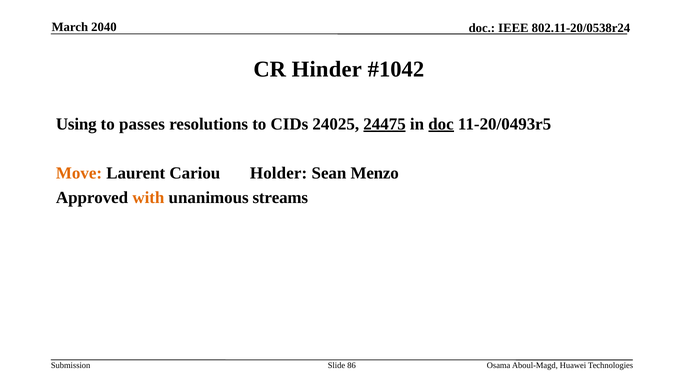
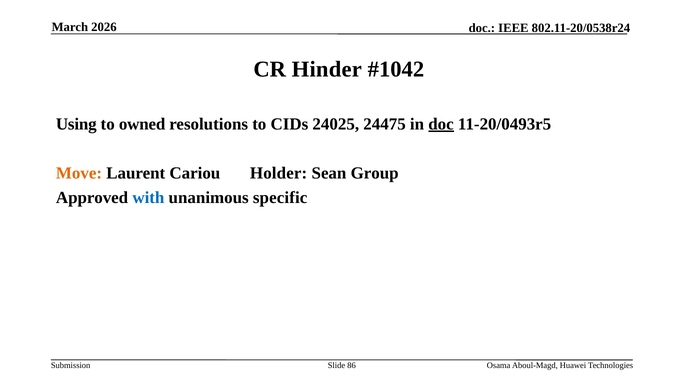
2040: 2040 -> 2026 (104, 27)
passes: passes -> owned (142, 124)
24475 underline: present -> none (385, 124)
Menzo: Menzo -> Group (375, 173)
with colour: orange -> blue (148, 198)
streams: streams -> specific (280, 198)
